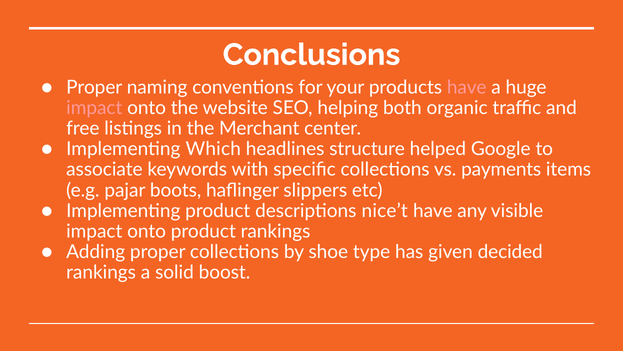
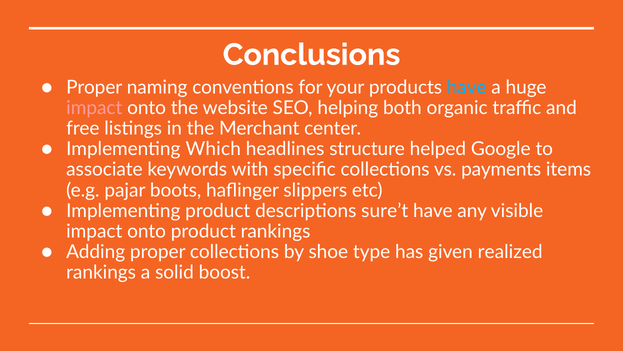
have colour: pink -> light blue (467, 87)
nice’t: nice’t -> sure’t (385, 211)
decided: decided -> realized (510, 252)
